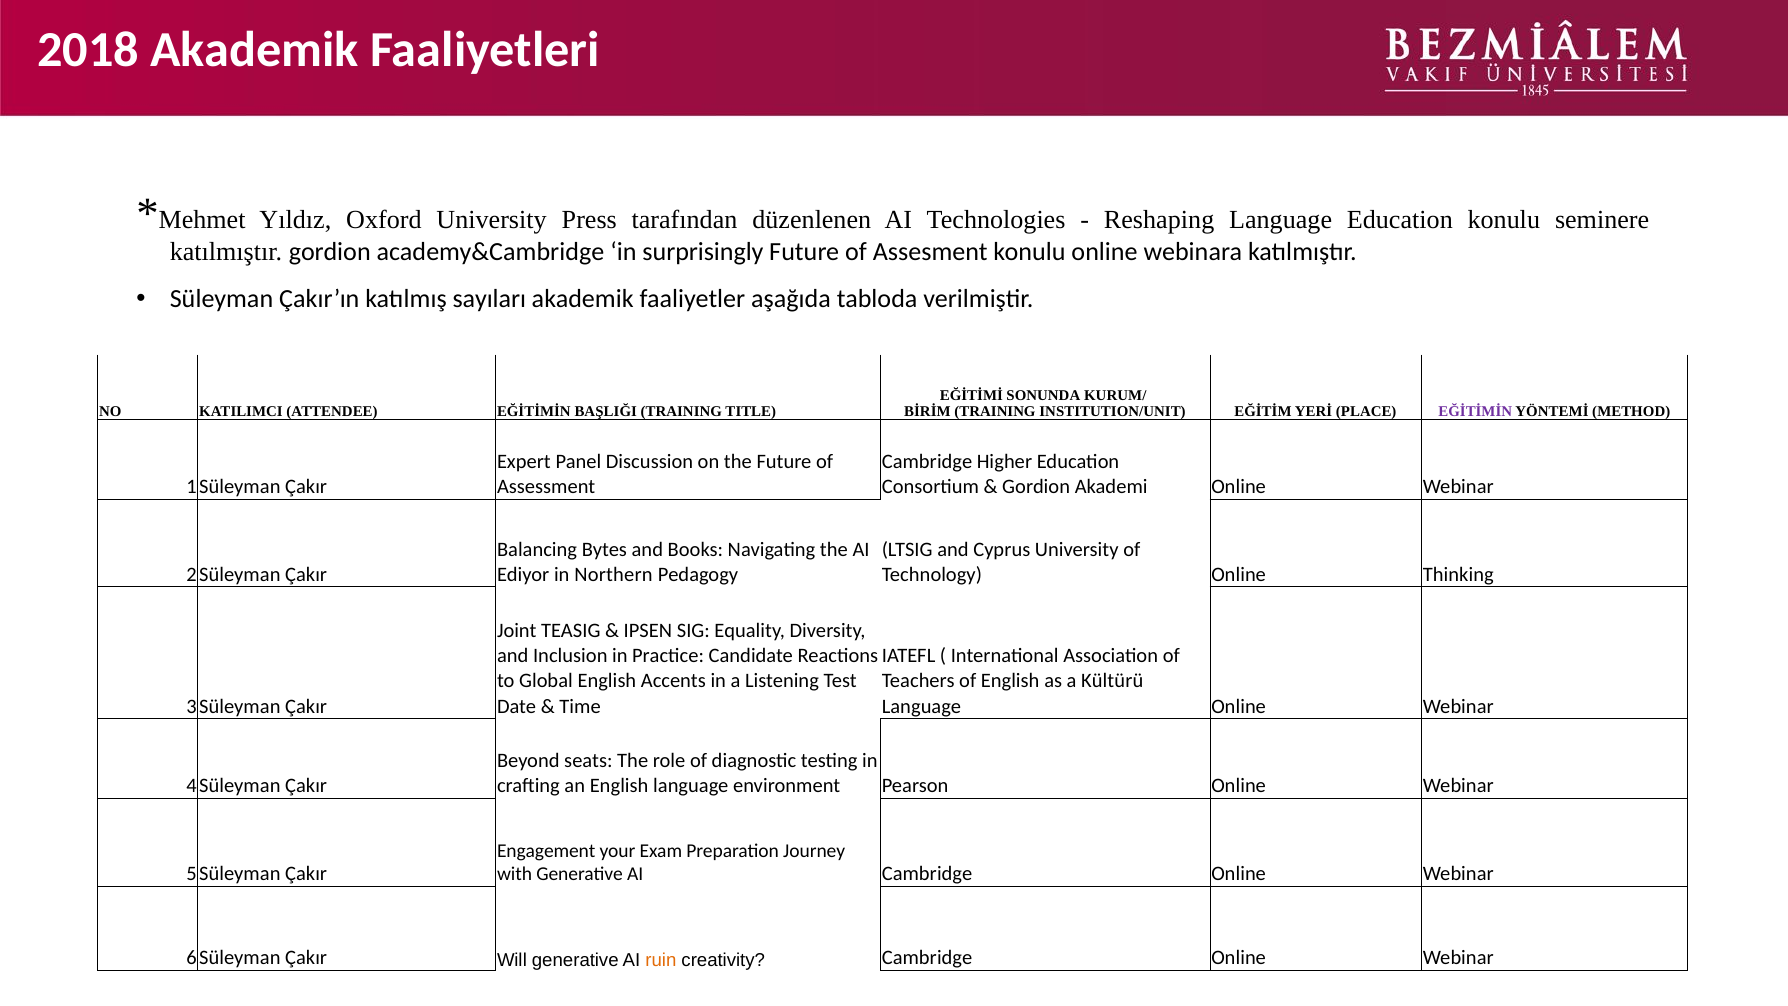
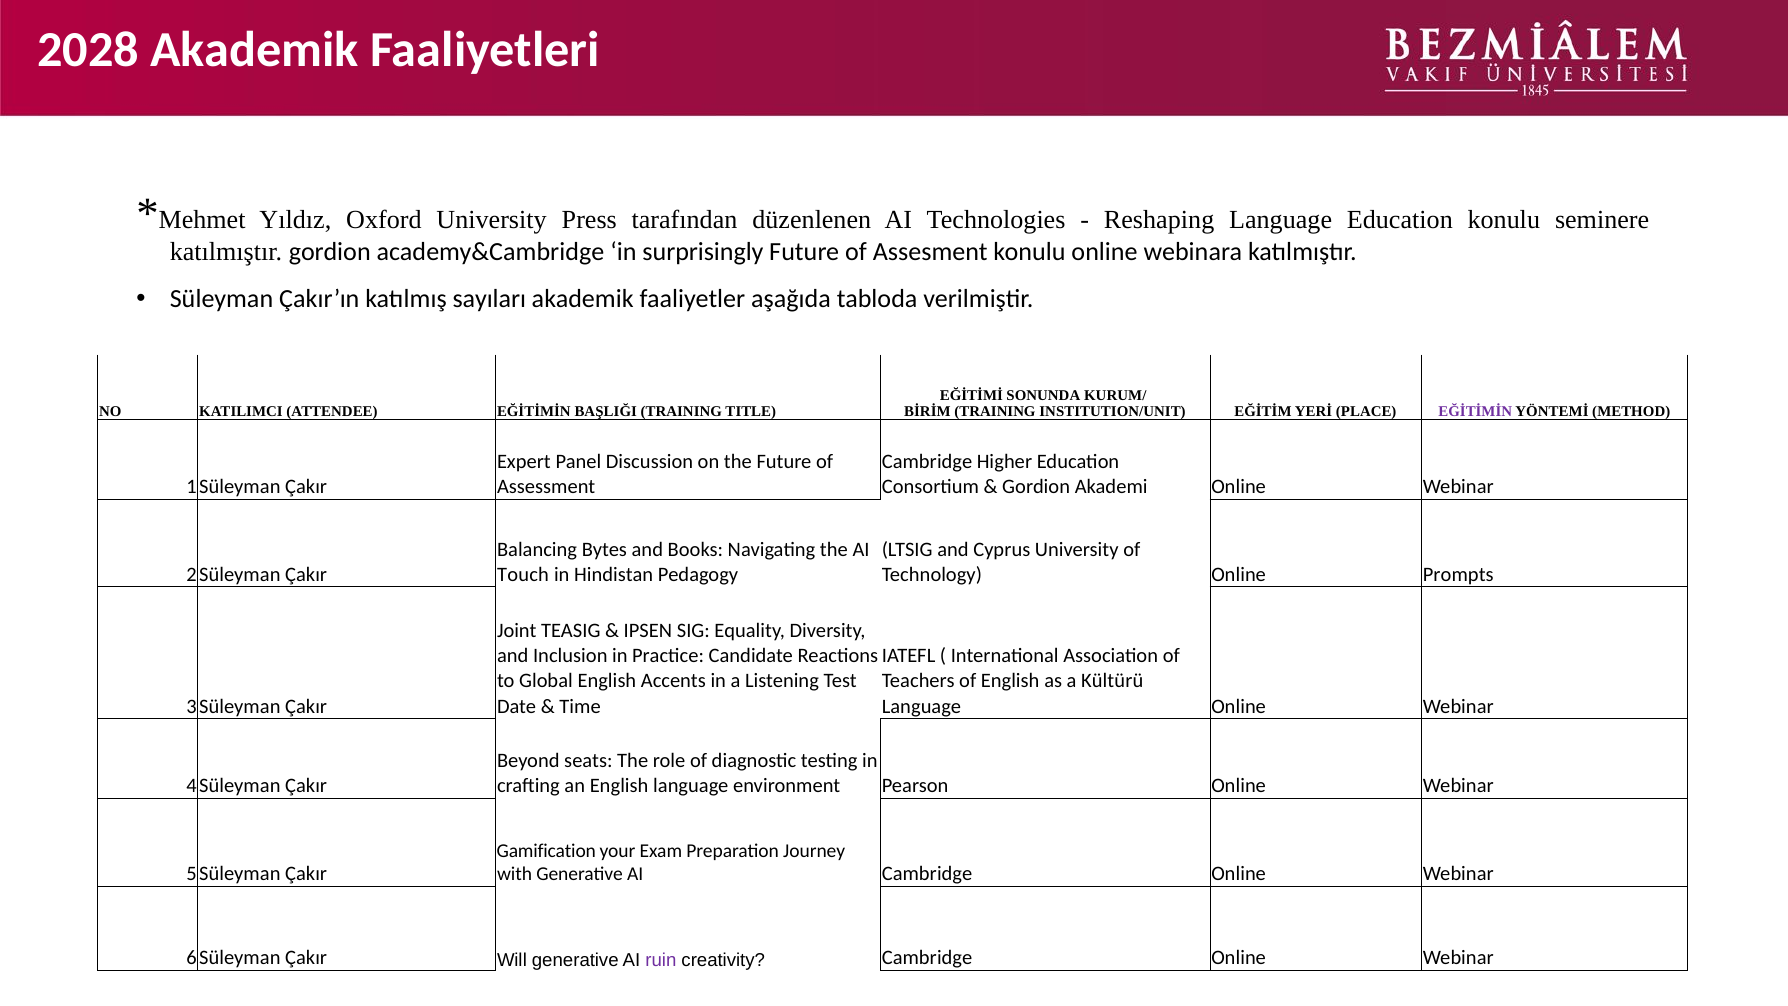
2018: 2018 -> 2028 (88, 50)
Ediyor: Ediyor -> Touch (523, 574)
Northern: Northern -> Hindistan (614, 574)
Thinking: Thinking -> Prompts (1458, 574)
Engagement: Engagement -> Gamification (546, 850)
ruin colour: orange -> purple (661, 960)
